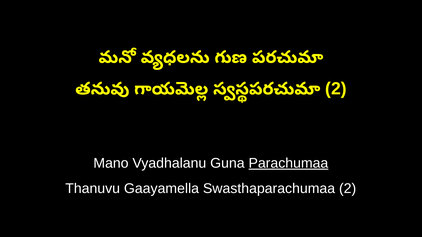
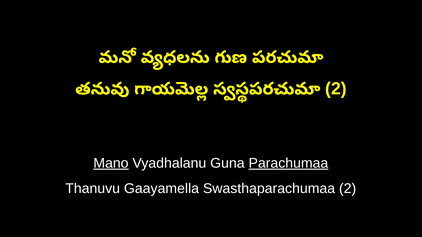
Mano underline: none -> present (111, 163)
